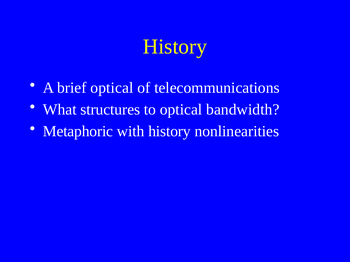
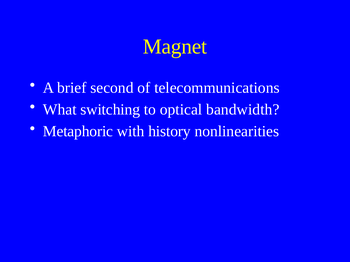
History: History -> Magnet (175, 47)
brief optical: optical -> second (112, 88)
structures: structures -> switching (110, 110)
